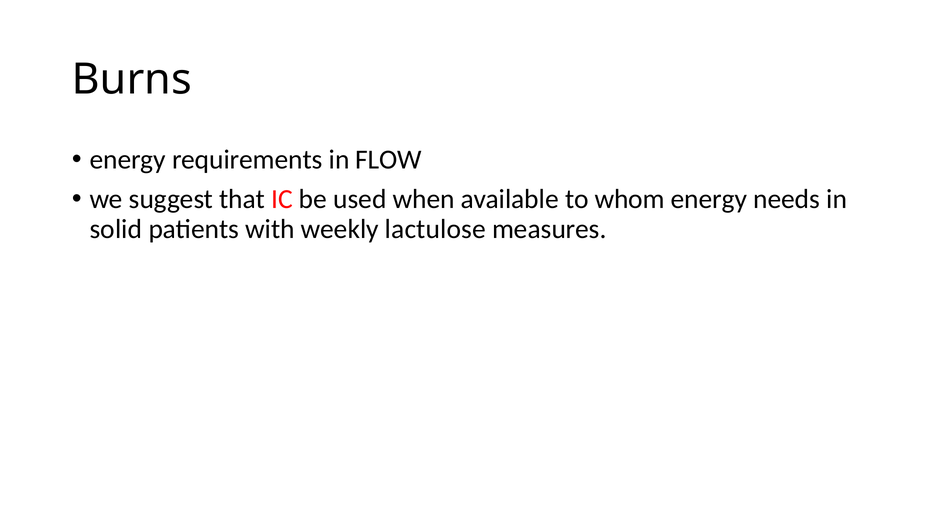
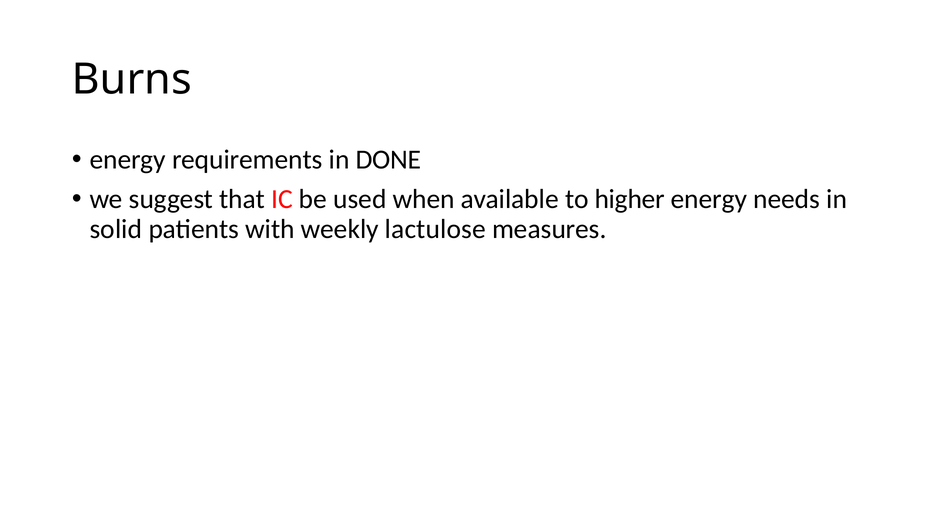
FLOW: FLOW -> DONE (388, 159)
whom: whom -> higher (630, 199)
